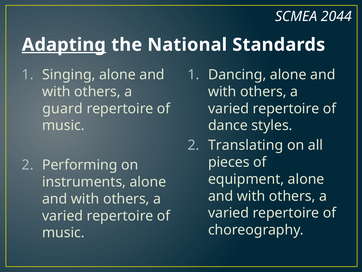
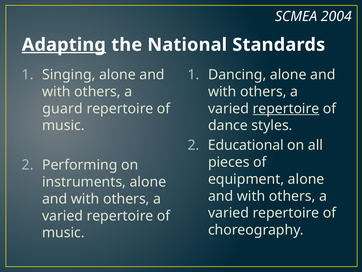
2044: 2044 -> 2004 (336, 17)
repertoire underline: none -> present (286, 108)
Translating: Translating -> Educational (246, 145)
